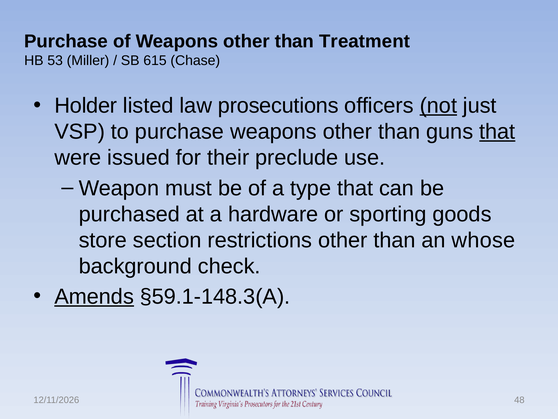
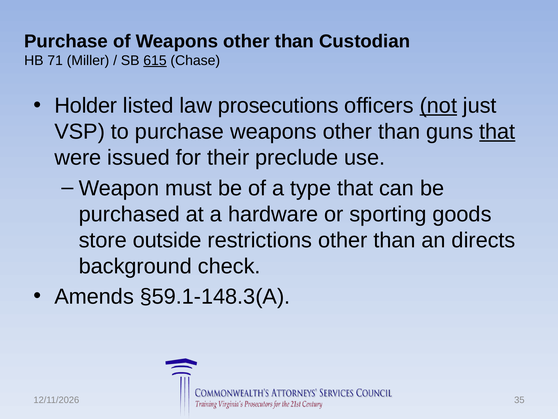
Treatment: Treatment -> Custodian (365, 41)
53: 53 -> 71 (55, 60)
615 underline: none -> present (155, 60)
section: section -> outside (167, 240)
whose: whose -> directs (484, 240)
Amends underline: present -> none (94, 296)
48: 48 -> 35 (519, 400)
